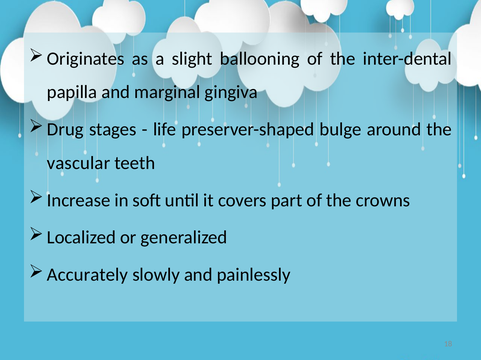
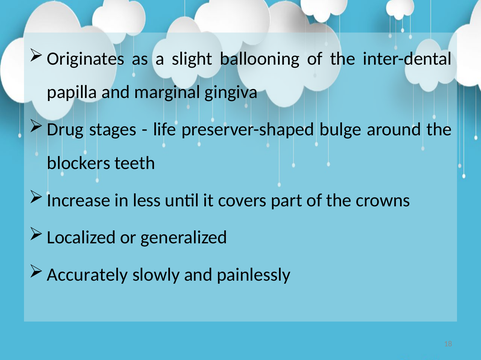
vascular: vascular -> blockers (79, 163)
soft: soft -> less (147, 201)
